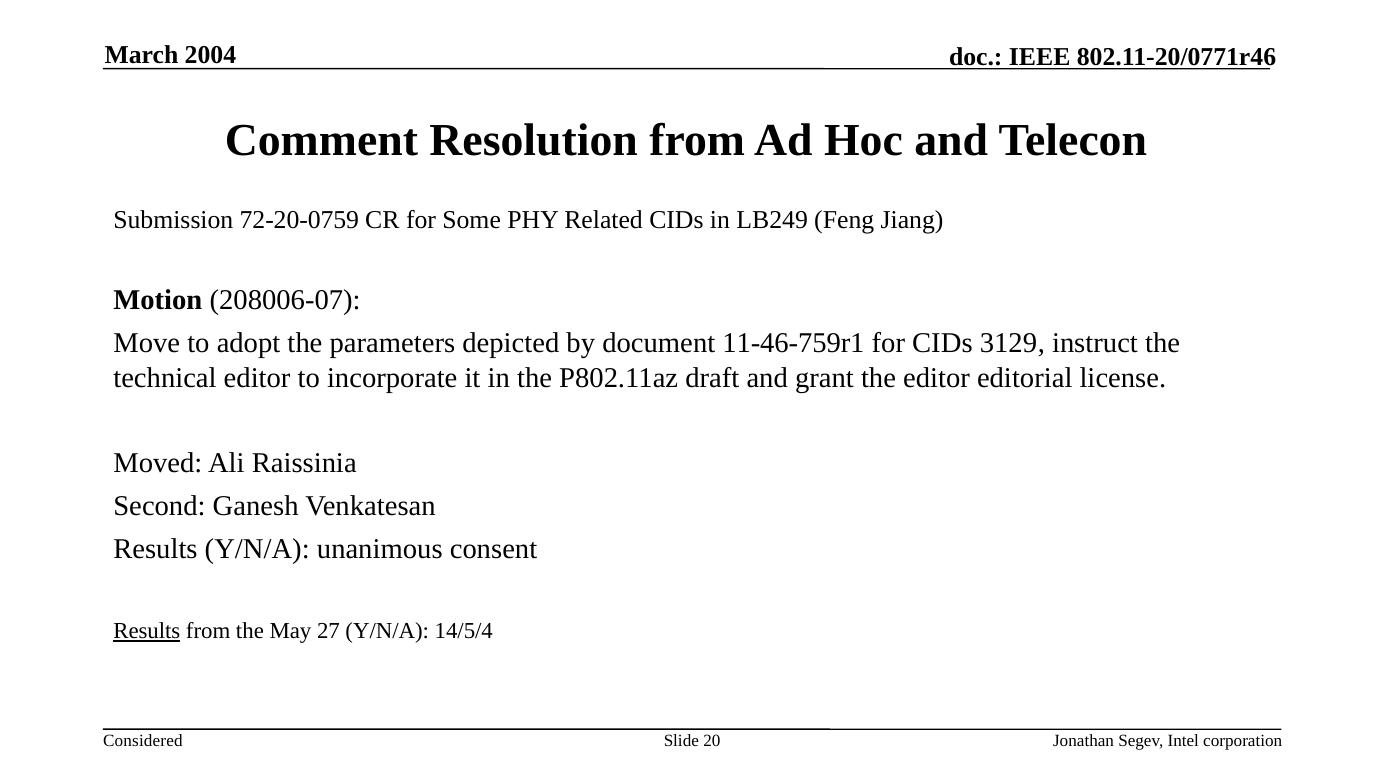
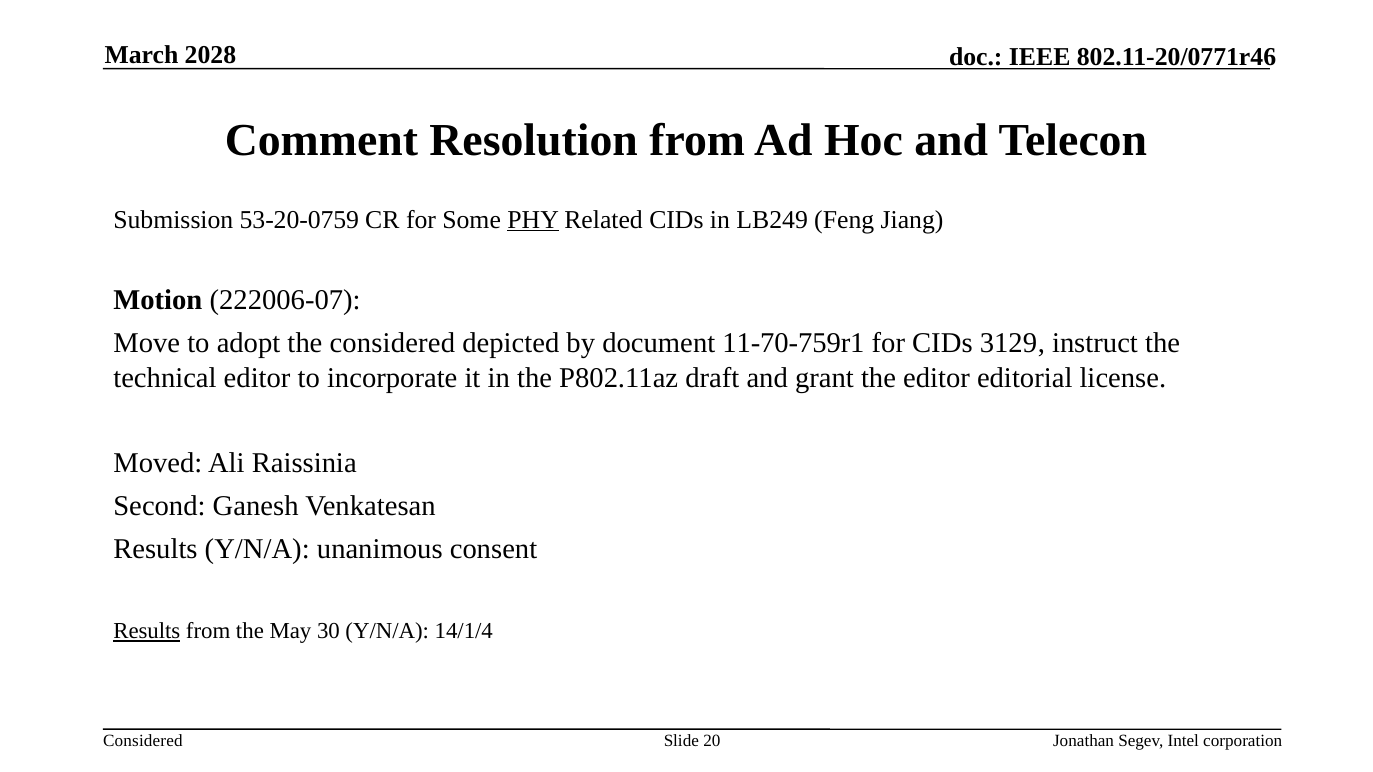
2004: 2004 -> 2028 (210, 55)
72-20-0759: 72-20-0759 -> 53-20-0759 (299, 220)
PHY underline: none -> present (533, 220)
208006-07: 208006-07 -> 222006-07 (285, 301)
the parameters: parameters -> considered (392, 343)
11-46-759r1: 11-46-759r1 -> 11-70-759r1 (793, 343)
27: 27 -> 30 (328, 632)
14/5/4: 14/5/4 -> 14/1/4 (464, 632)
